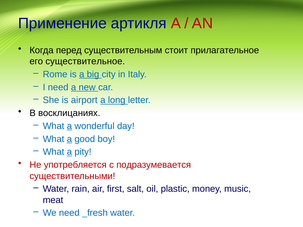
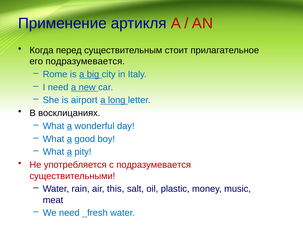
его существительное: существительное -> подразумевается (85, 61)
first: first -> this (116, 189)
